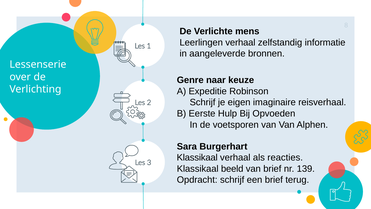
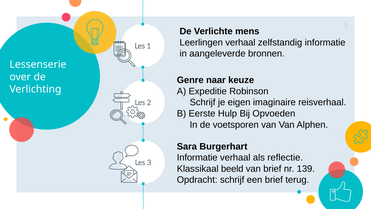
Klassikaal: Klassikaal -> Informatie (197, 157)
reacties: reacties -> reflectie (285, 157)
